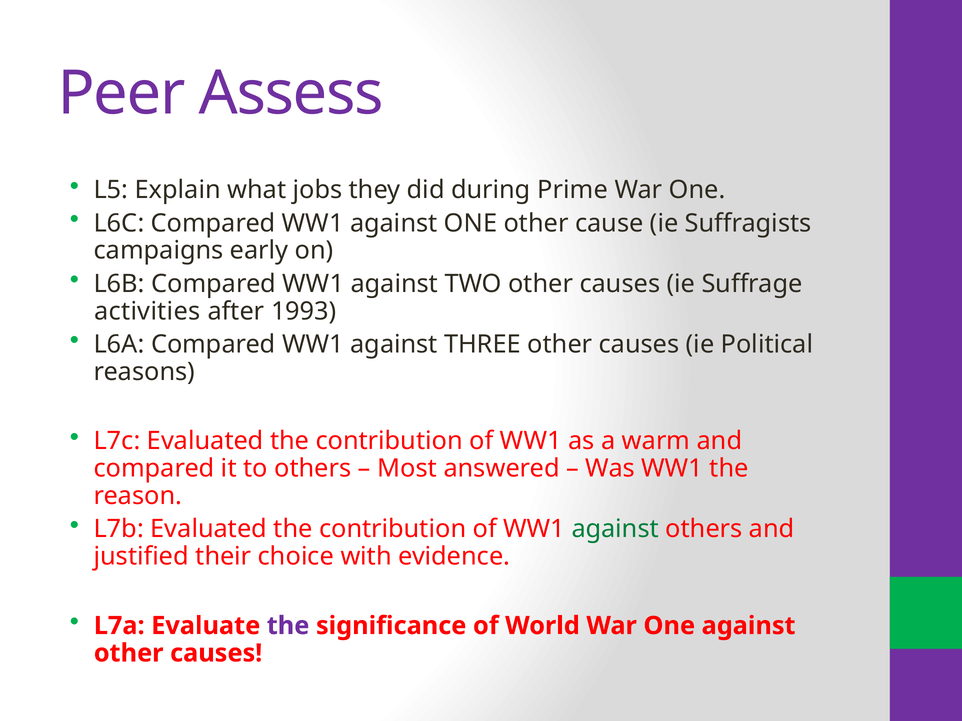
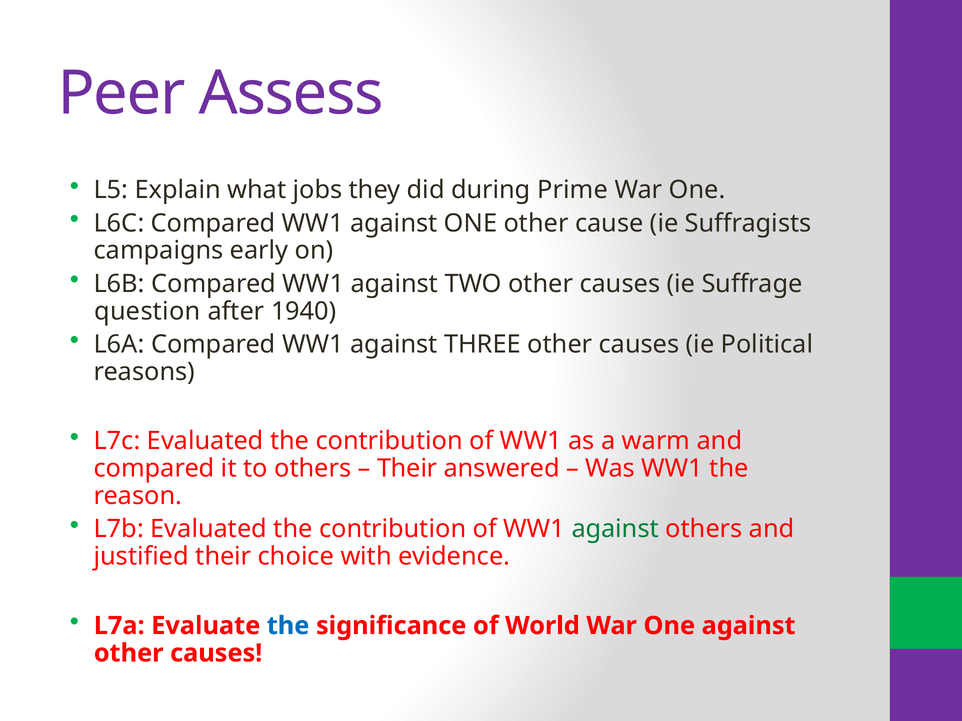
activities: activities -> question (147, 311)
1993: 1993 -> 1940 (304, 311)
Most: Most -> Their (407, 469)
the colour: purple -> blue (288, 626)
